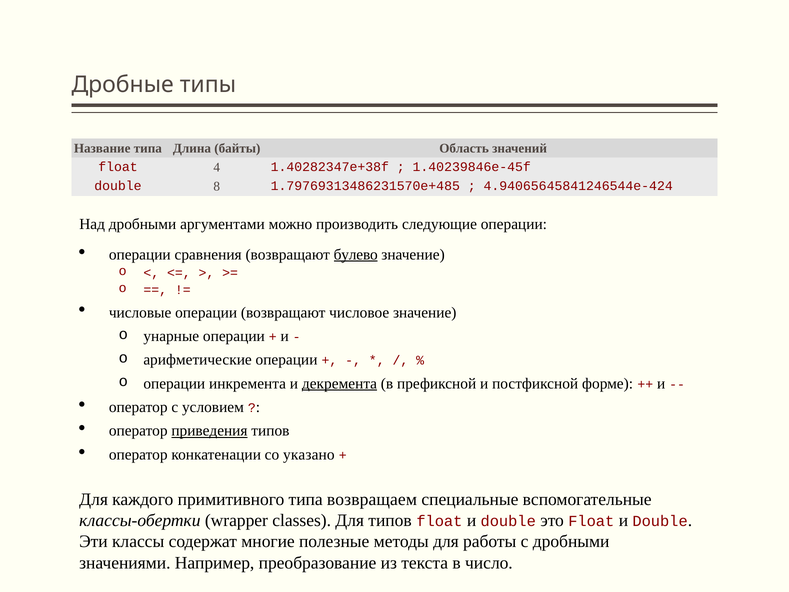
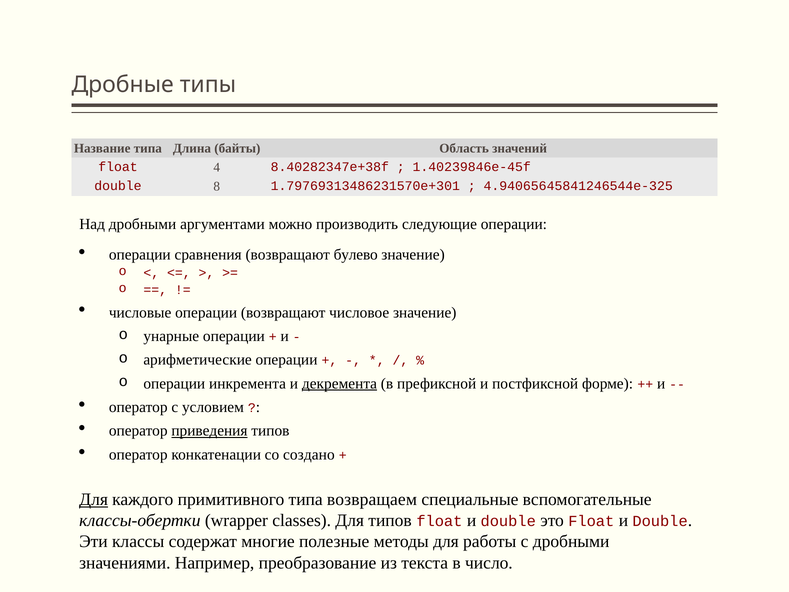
1.40282347e+38f: 1.40282347e+38f -> 8.40282347e+38f (330, 167)
1.79769313486231570e+485: 1.79769313486231570e+485 -> 1.79769313486231570e+301 (365, 186)
4.94065645841246544e-424: 4.94065645841246544e-424 -> 4.94065645841246544e-325 (578, 186)
булево underline: present -> none (356, 254)
указано: указано -> создано (309, 454)
Для underline: none -> present (94, 499)
